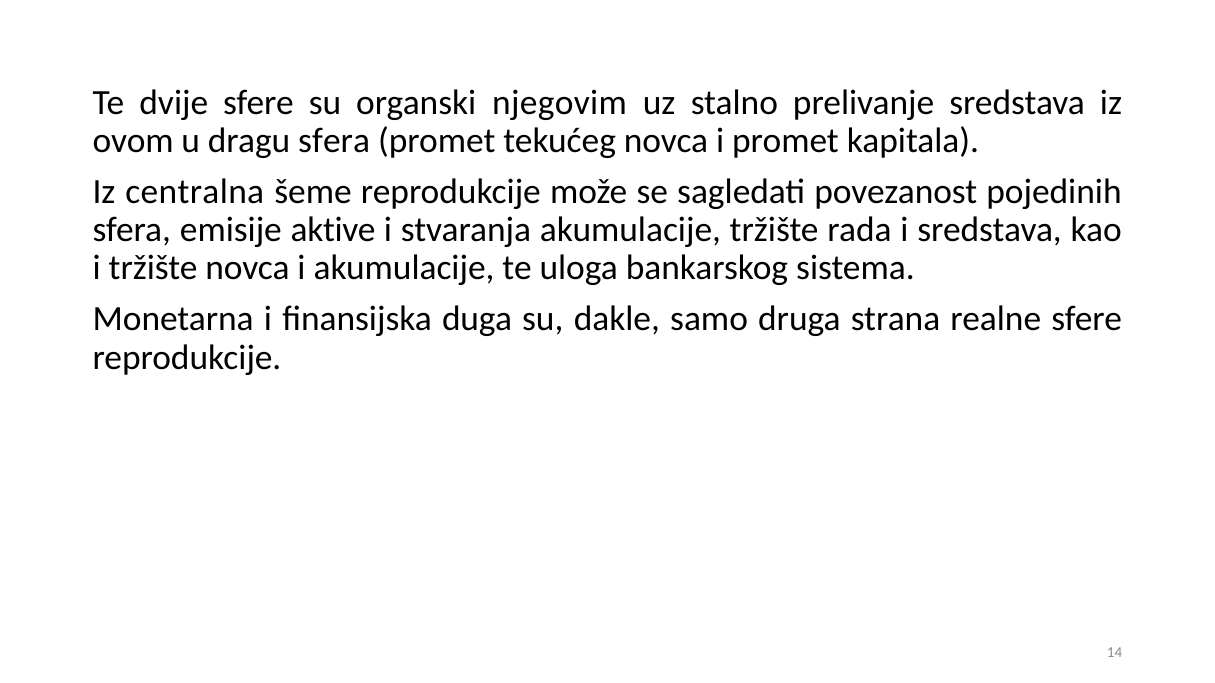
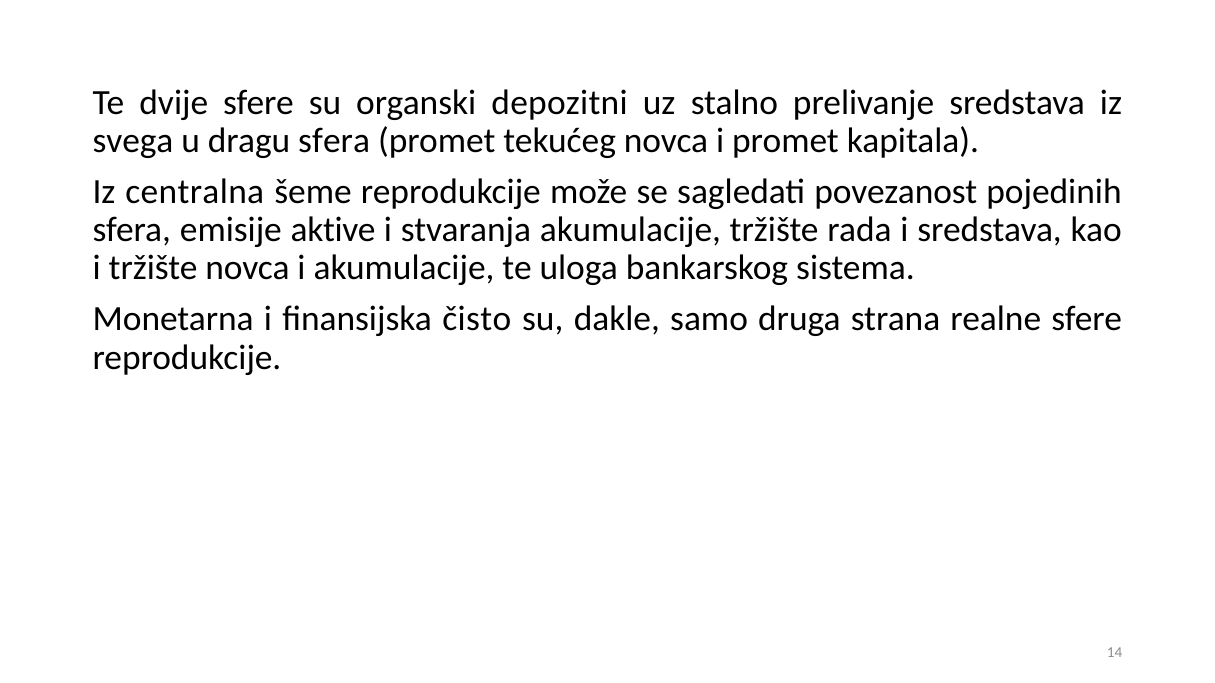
njegovim: njegovim -> depozitni (560, 103)
ovom: ovom -> svega (133, 141)
duga: duga -> čisto (477, 319)
